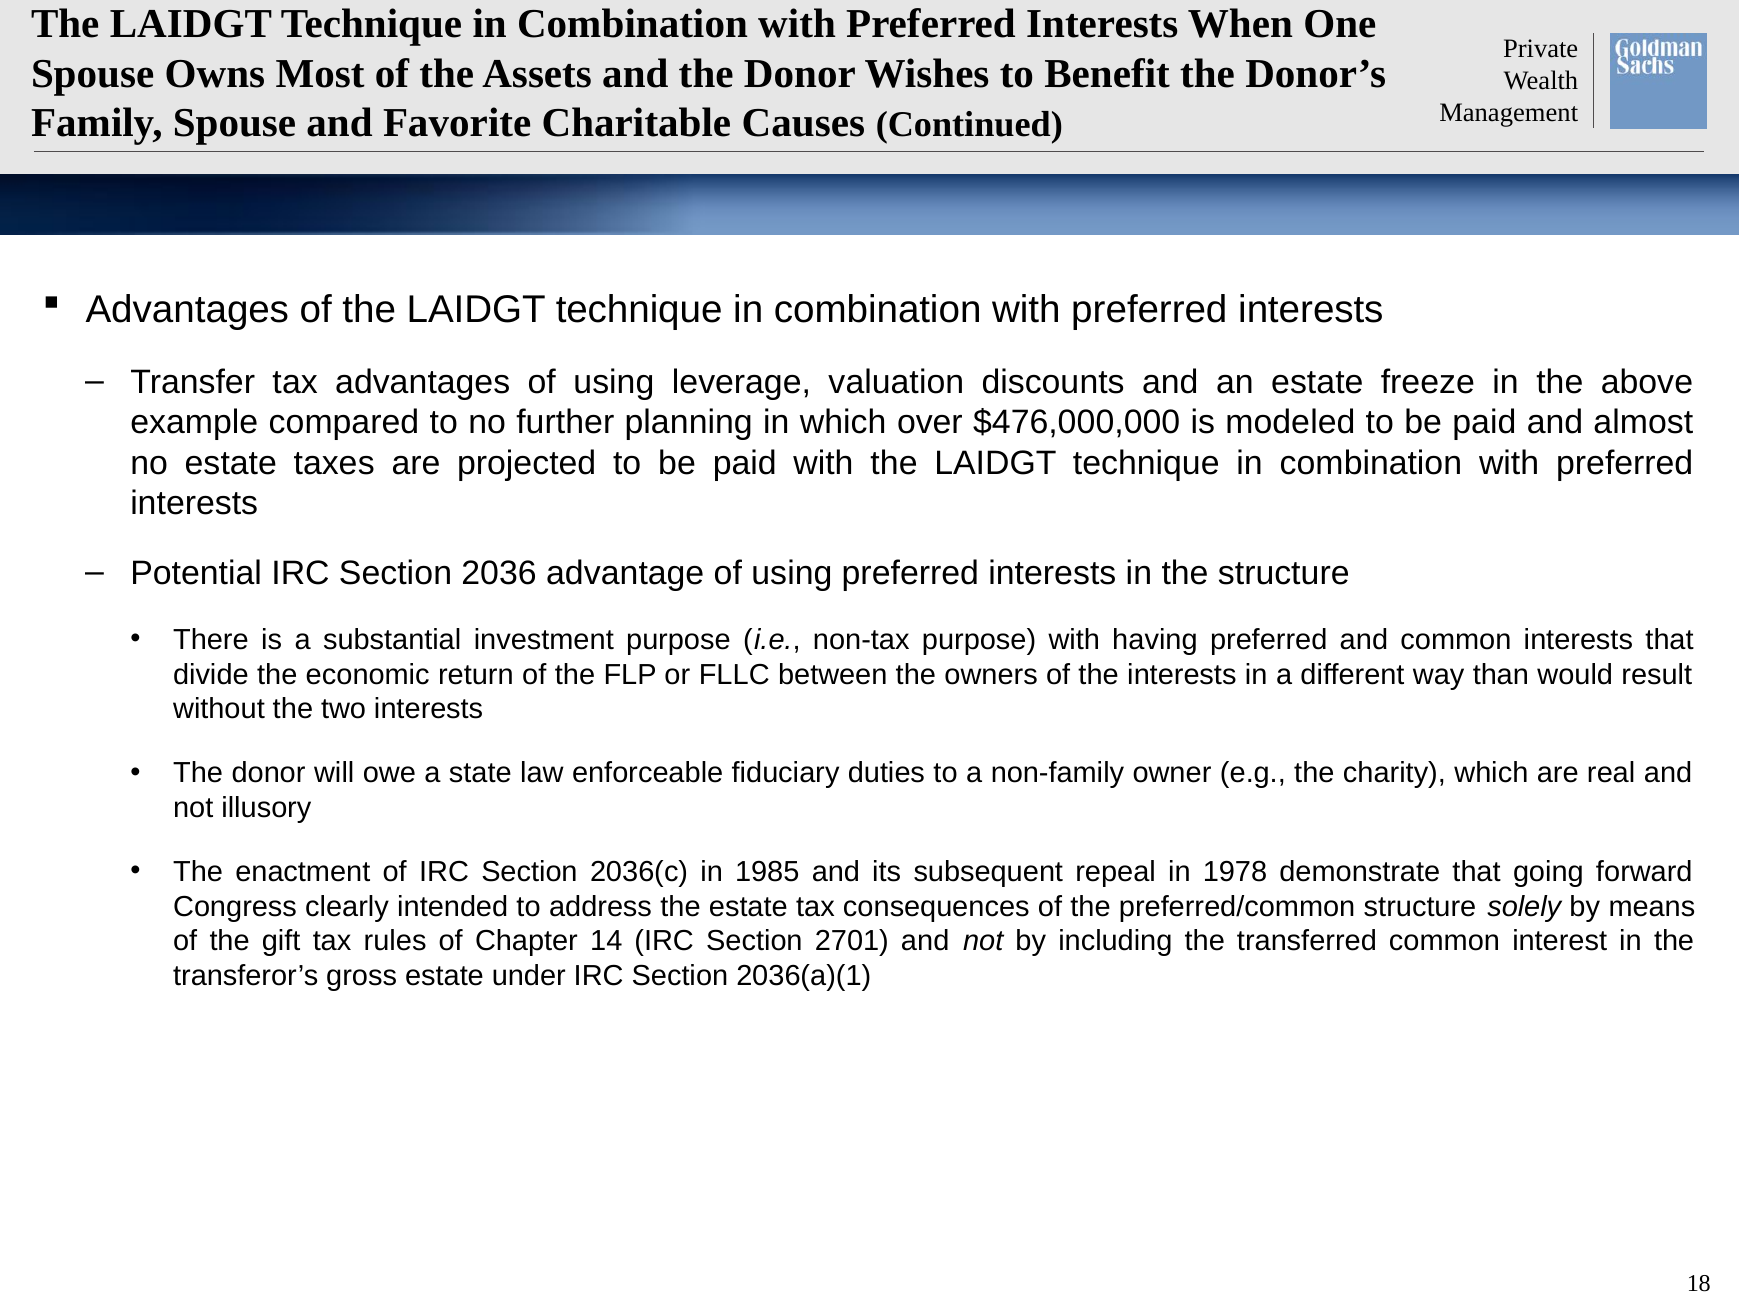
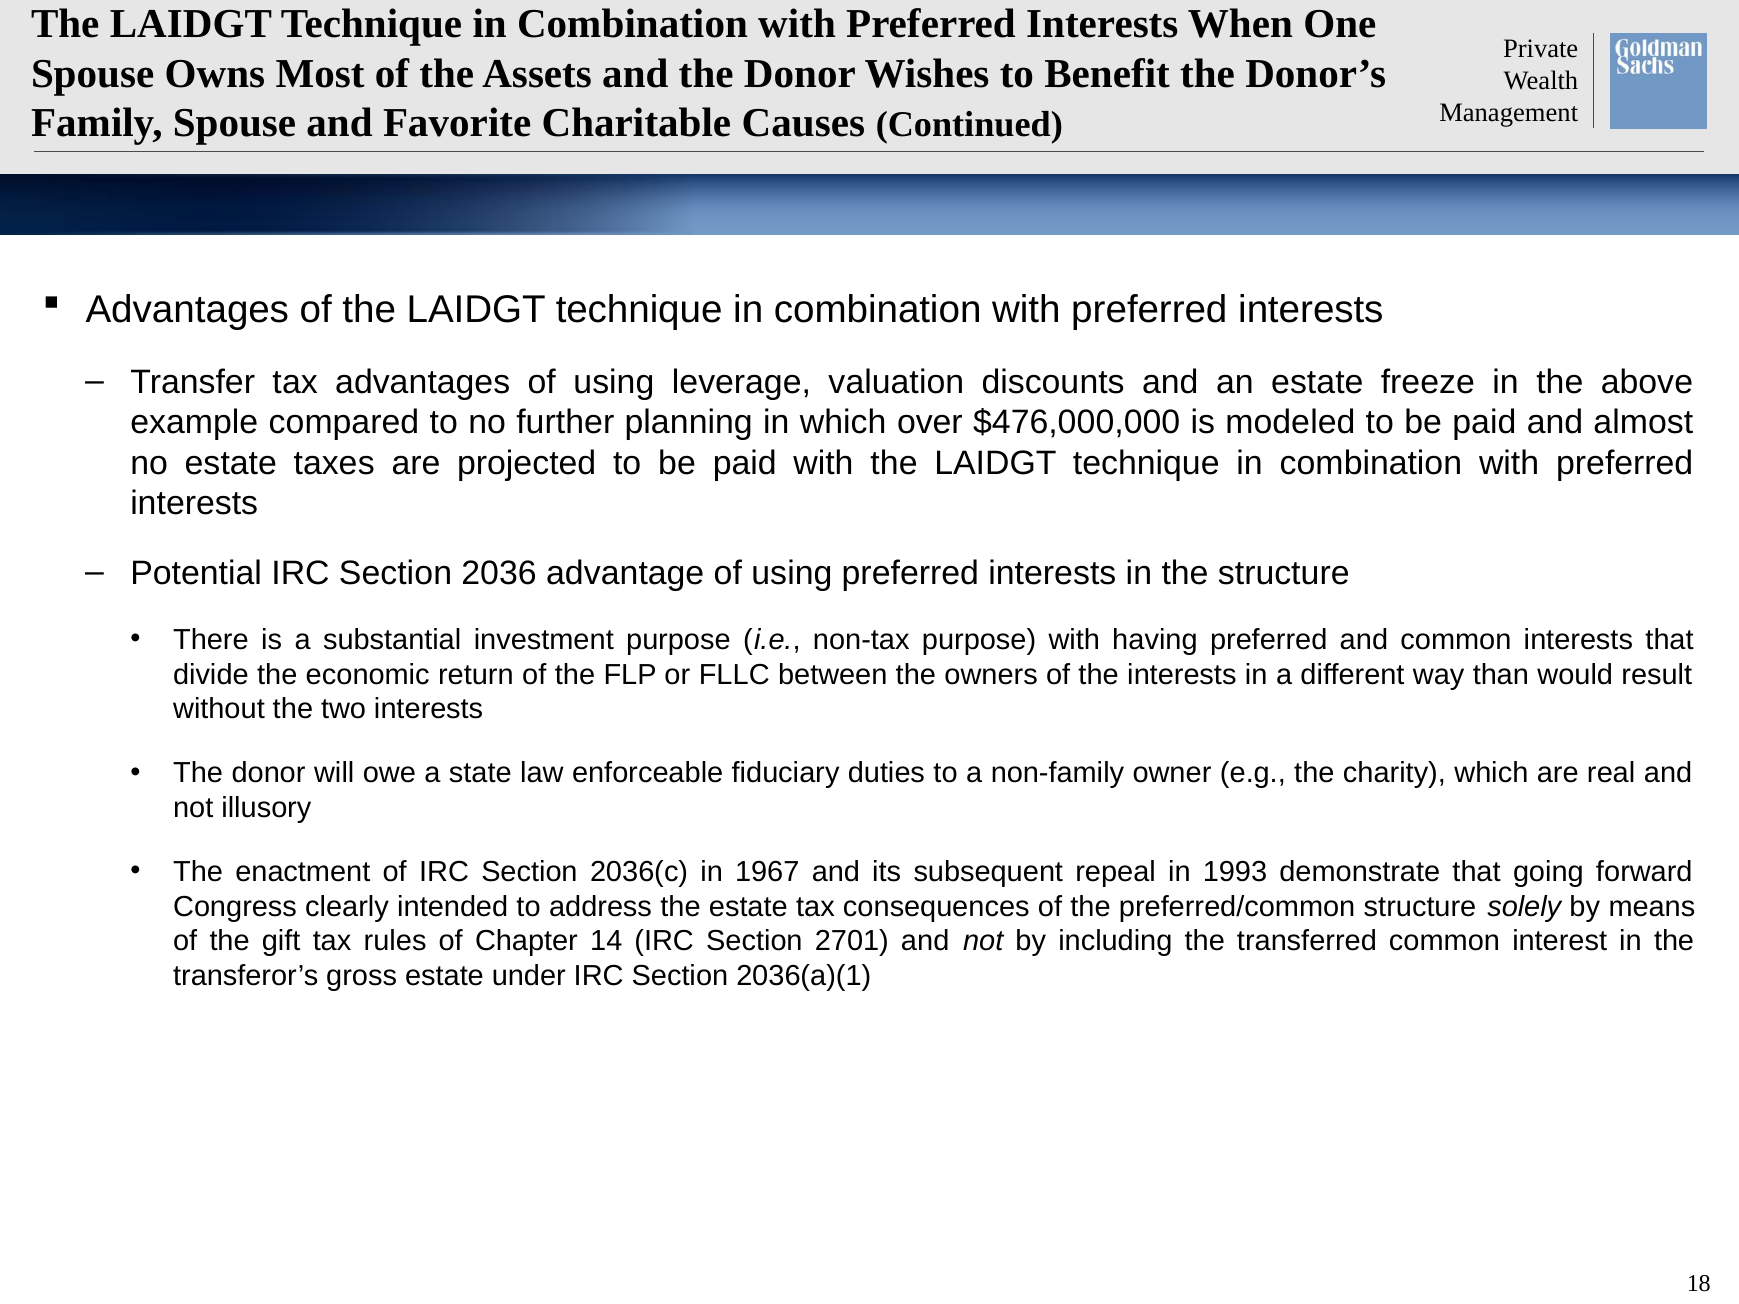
1985: 1985 -> 1967 (767, 872)
1978: 1978 -> 1993 (1235, 872)
